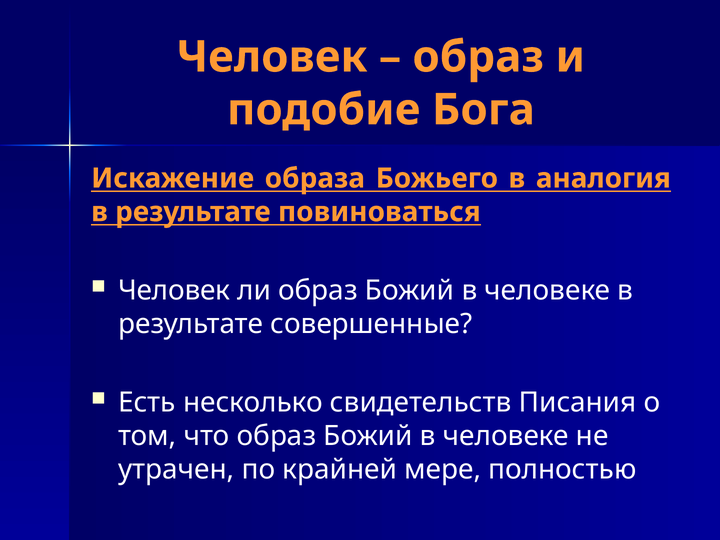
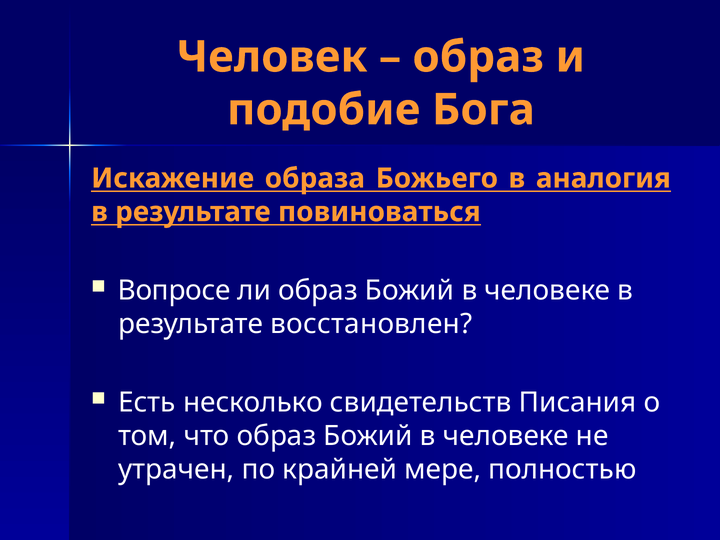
Человек: Человек -> Вопросе (174, 290)
совершенные: совершенные -> восстановлен (371, 324)
